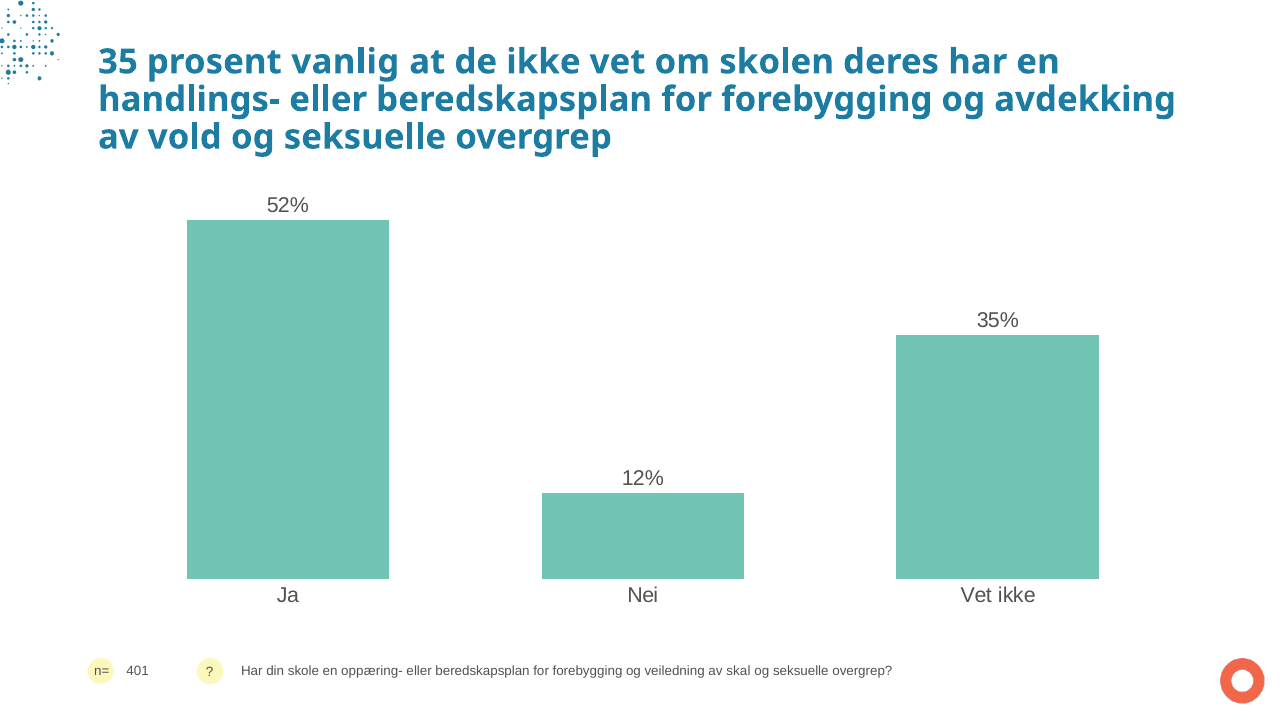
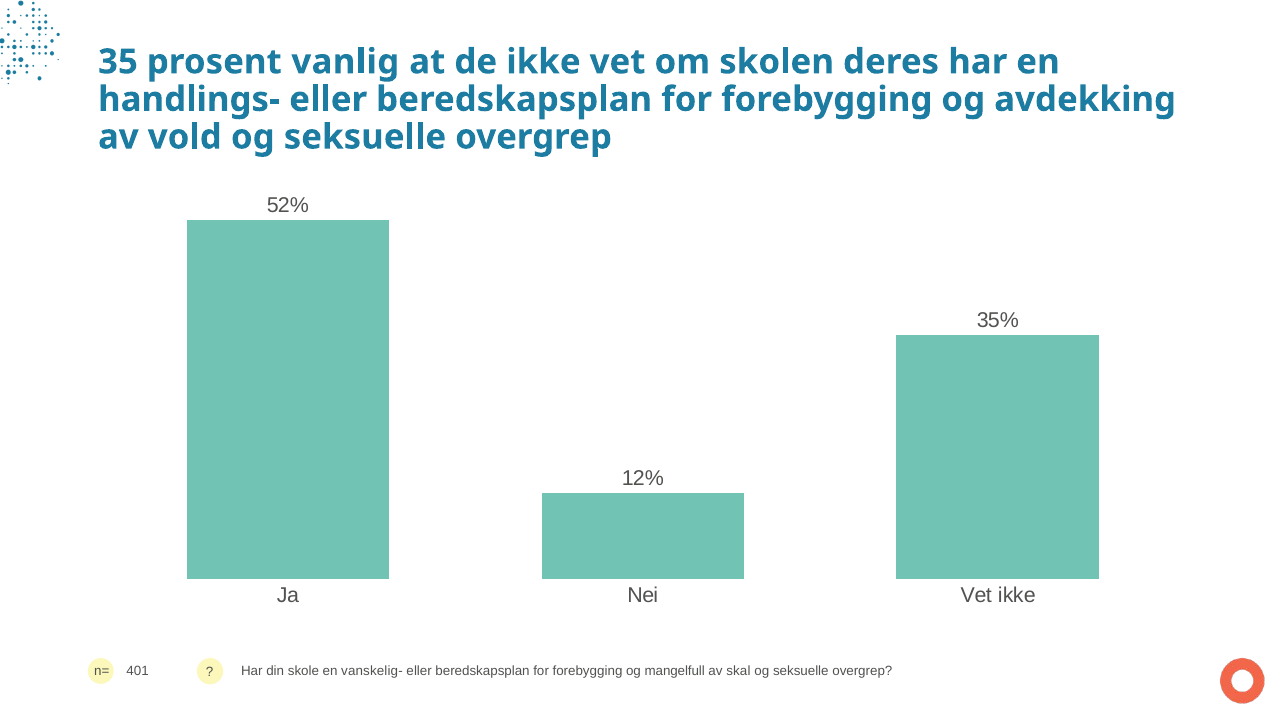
oppæring-: oppæring- -> vanskelig- (372, 671)
veiledning: veiledning -> mangelfull (675, 671)
